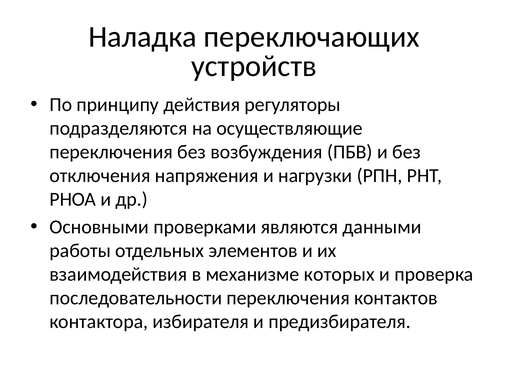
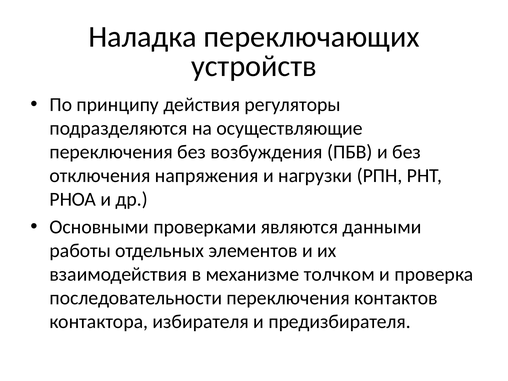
которых: которых -> толчком (339, 274)
